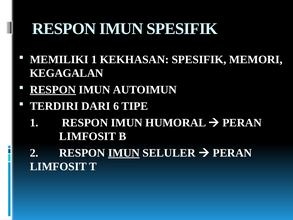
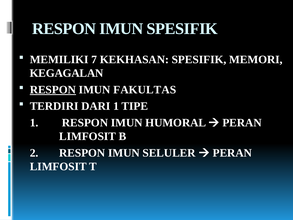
MEMILIKI 1: 1 -> 7 (94, 59)
AUTOIMUN: AUTOIMUN -> FAKULTAS (145, 90)
DARI 6: 6 -> 1 (116, 106)
IMUN underline: present -> none (124, 153)
